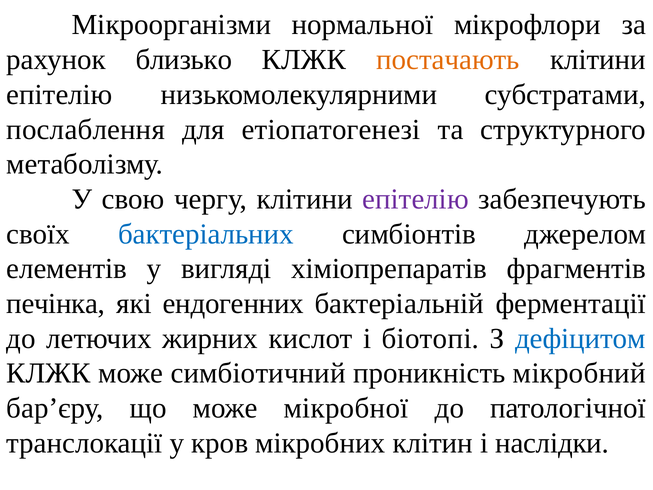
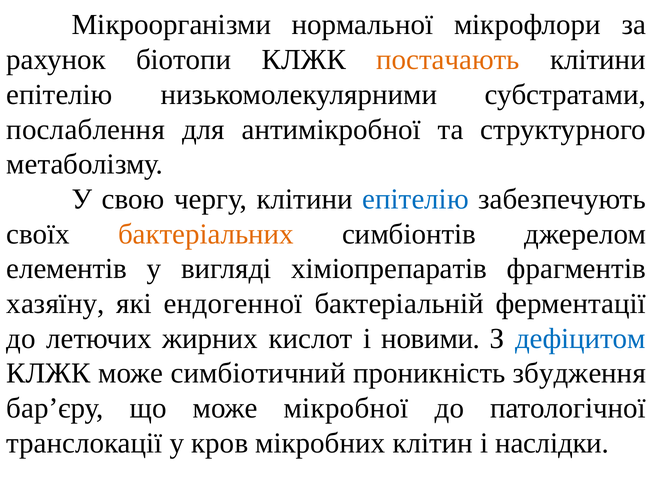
близько: близько -> біотопи (184, 60)
етіопатогенезі: етіопатогенезі -> антимікробної (331, 129)
епітелію colour: purple -> blue (416, 199)
бактеріальних colour: blue -> orange (206, 234)
печінка: печінка -> хазяїну (55, 304)
ендогенних: ендогенних -> ендогенної (233, 304)
біотопі: біотопі -> новими (431, 338)
мікробний: мікробний -> збудження (579, 373)
